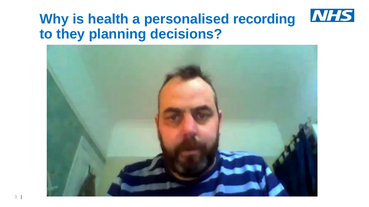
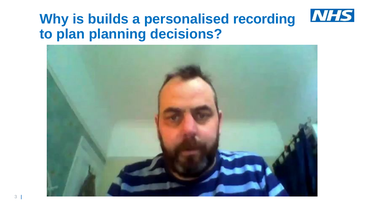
health: health -> builds (108, 19)
they: they -> plan (71, 34)
